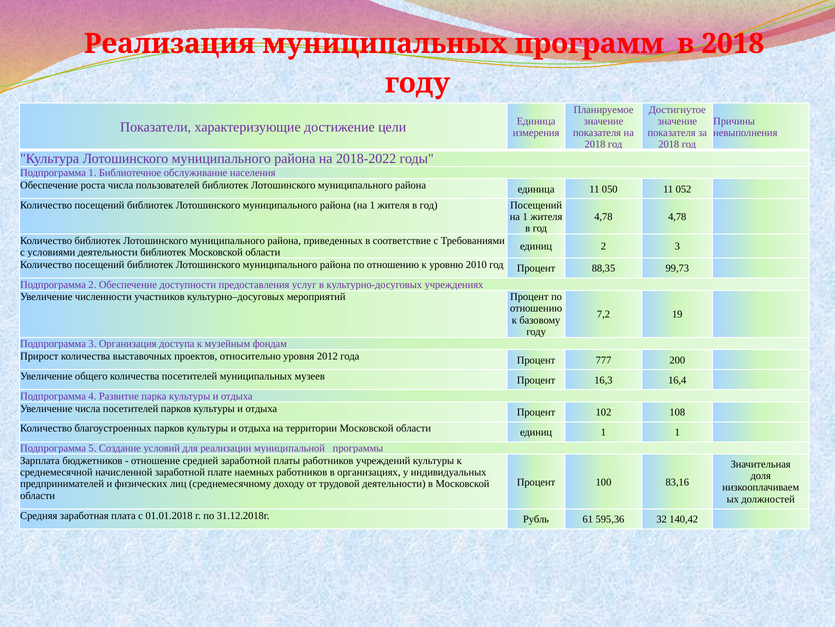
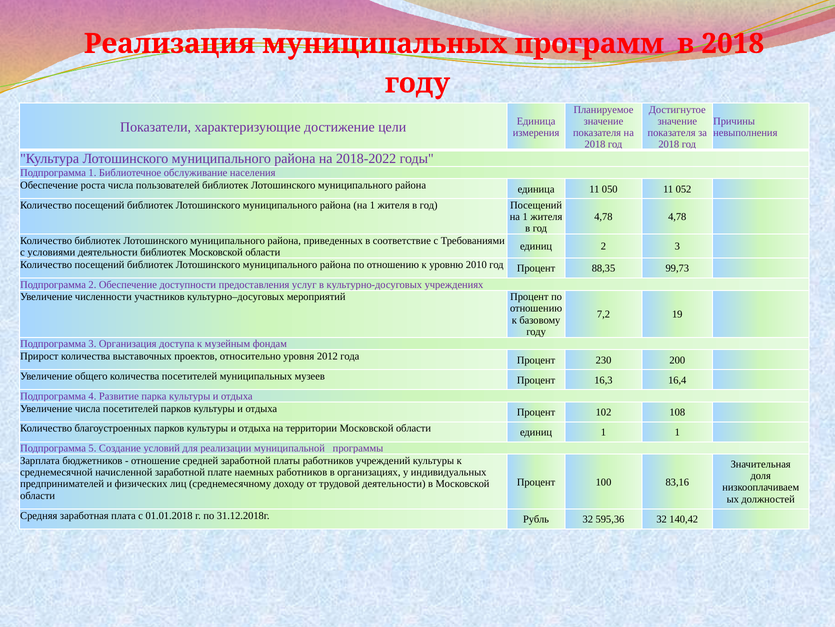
777: 777 -> 230 (604, 360)
Рубль 61: 61 -> 32 (588, 519)
